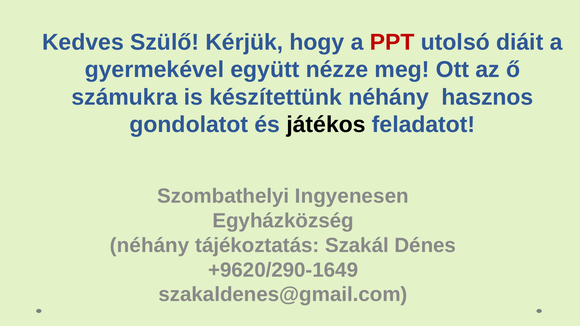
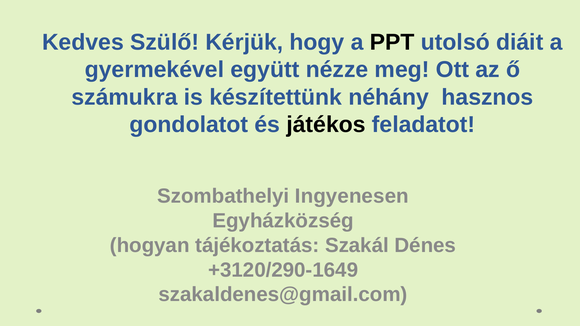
PPT colour: red -> black (392, 42)
néhány: néhány -> hogyan (150, 245)
+9620/290-1649: +9620/290-1649 -> +3120/290-1649 (283, 270)
